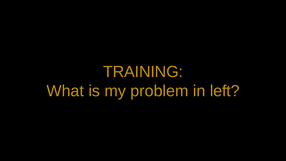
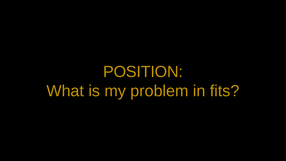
TRAINING: TRAINING -> POSITION (143, 72)
left: left -> fits (225, 91)
